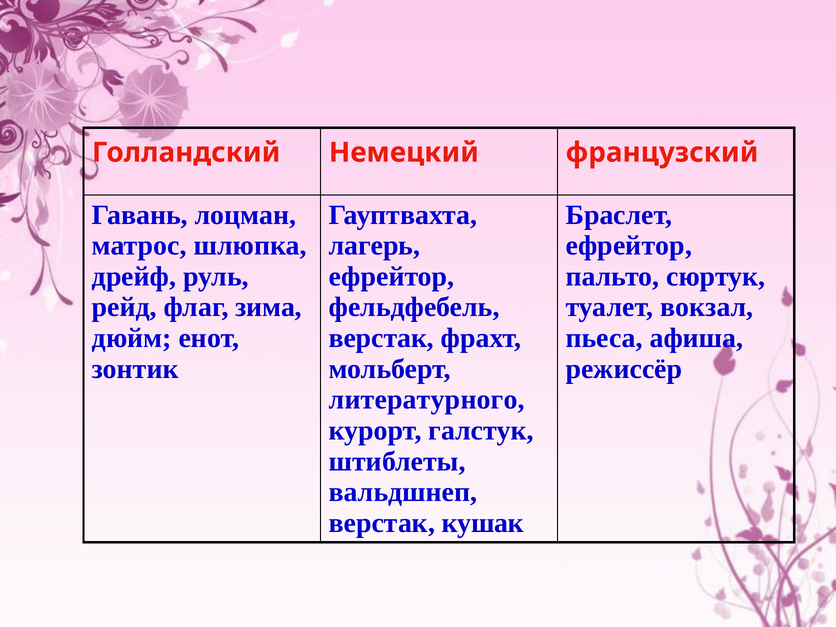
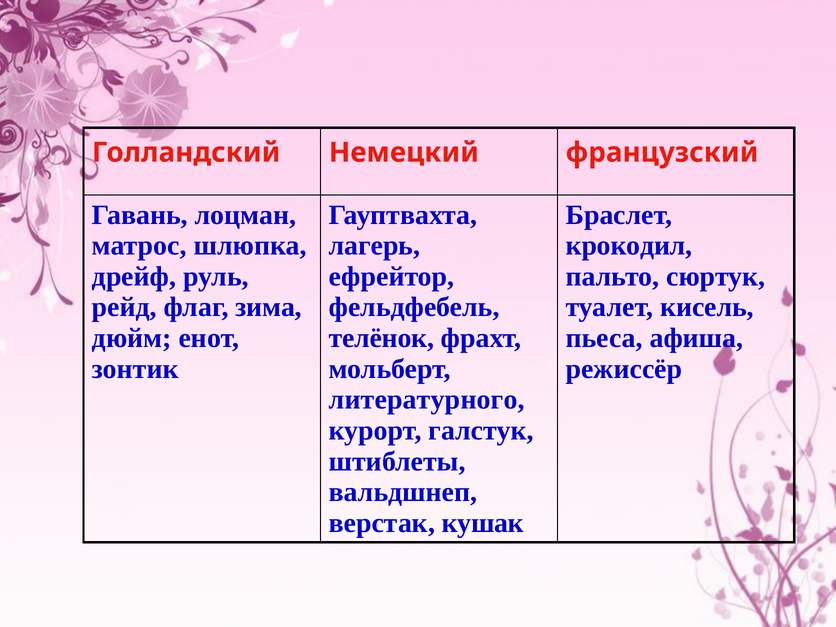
ефрейтор: ефрейтор -> крокодил (629, 246)
вокзал: вокзал -> кисель (707, 307)
верстак: верстак -> телёнок (381, 338)
